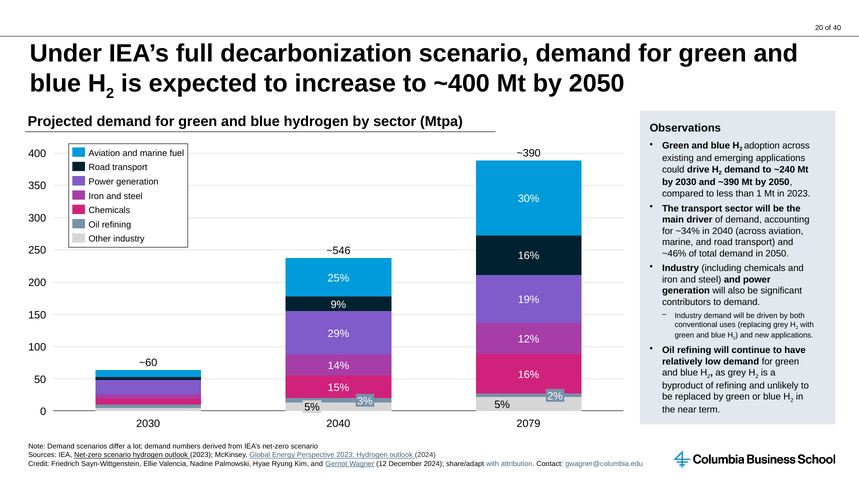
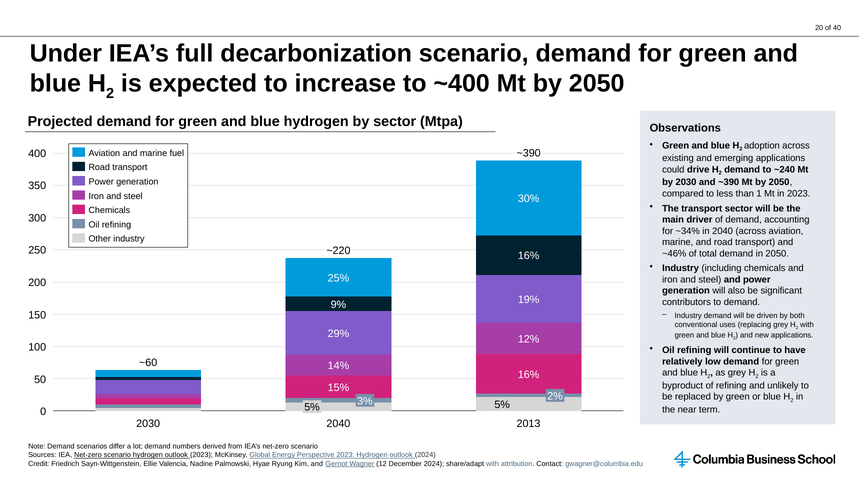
~546: ~546 -> ~220 (338, 251)
2079: 2079 -> 2013 (529, 424)
